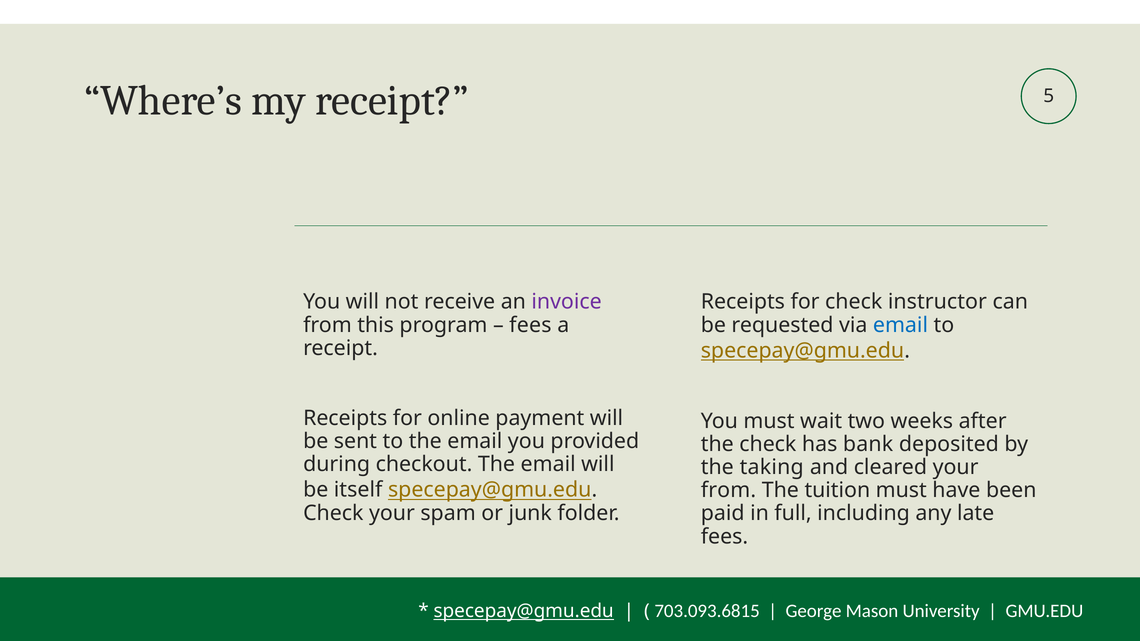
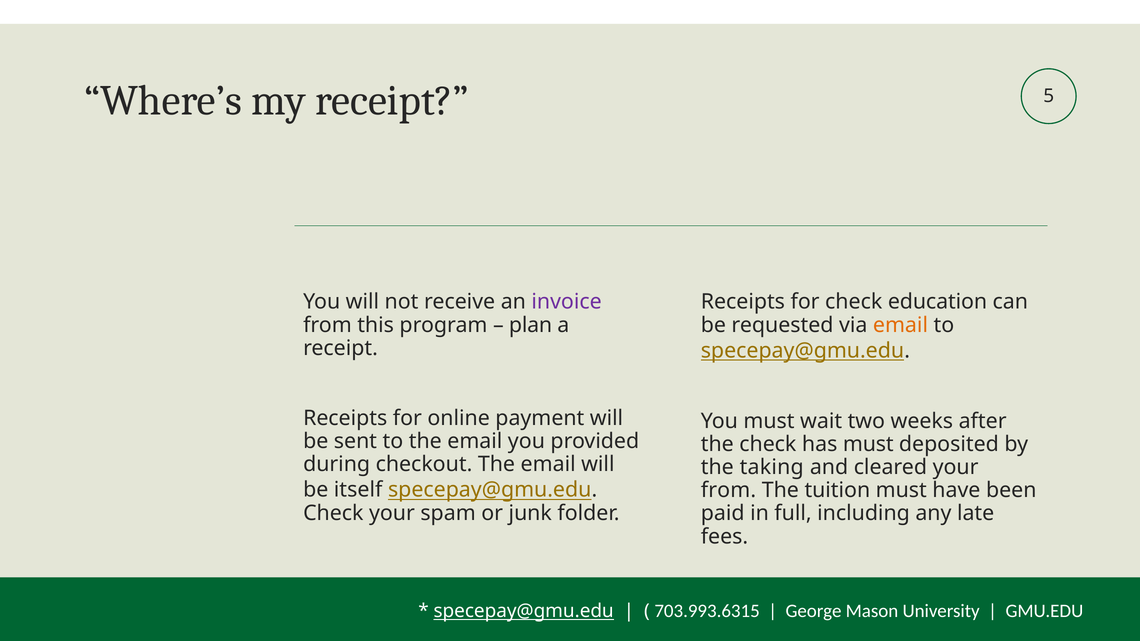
instructor: instructor -> education (937, 302)
fees: fees -> plan (531, 325)
email colour: blue -> orange (900, 325)
has bank: bank -> must (868, 444)
703.093.6815: 703.093.6815 -> 703.993.6315 (707, 611)
